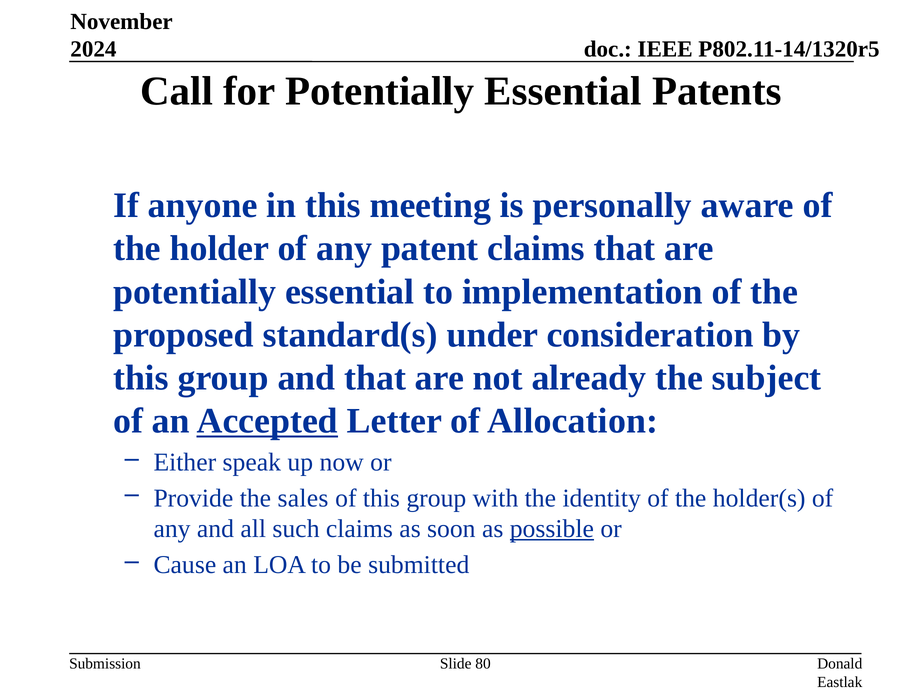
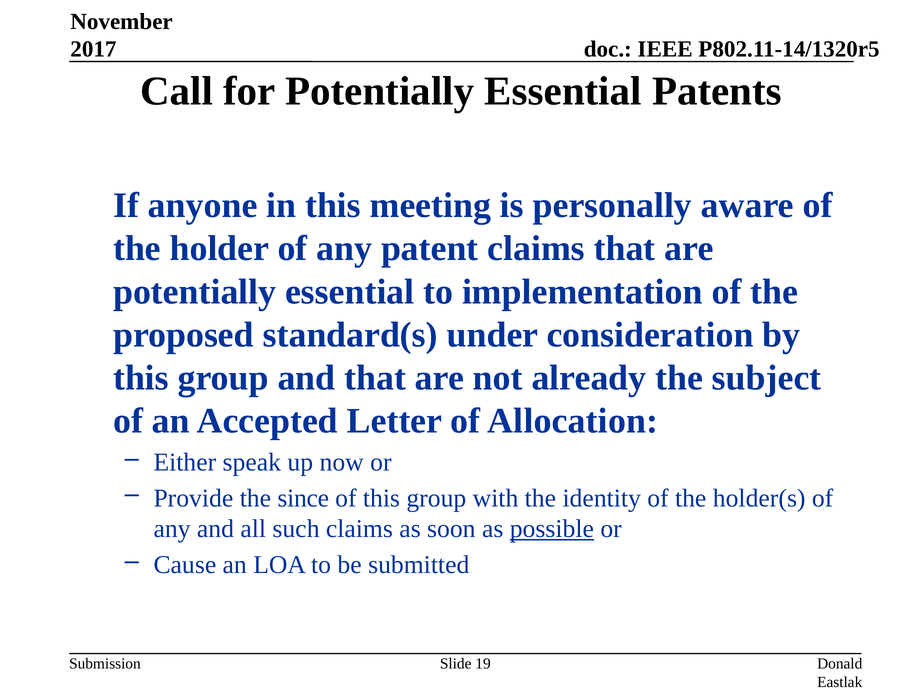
2024: 2024 -> 2017 (93, 49)
Accepted underline: present -> none (267, 421)
sales: sales -> since (303, 498)
80: 80 -> 19 (483, 664)
